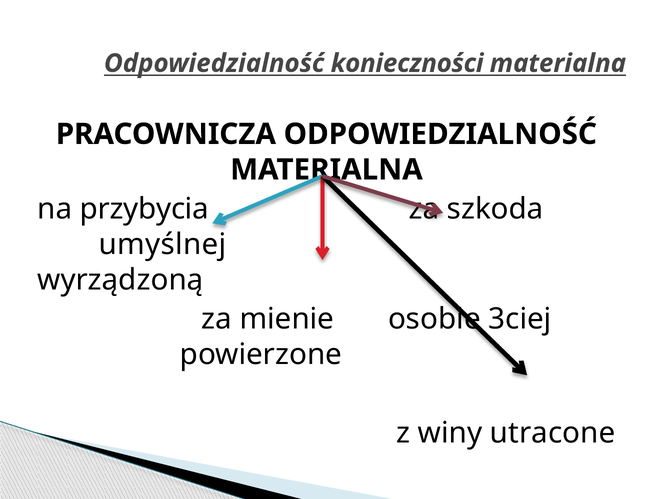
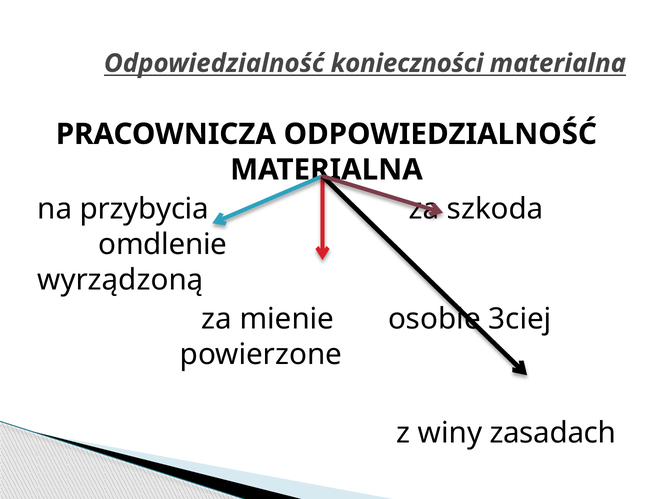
umyślnej: umyślnej -> omdlenie (163, 245)
utracone: utracone -> zasadach (553, 433)
